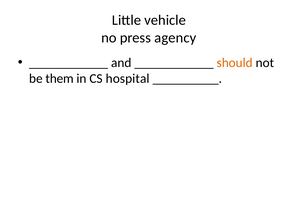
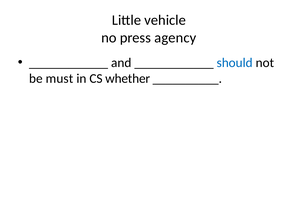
should colour: orange -> blue (235, 63)
them: them -> must (59, 78)
hospital: hospital -> whether (128, 78)
